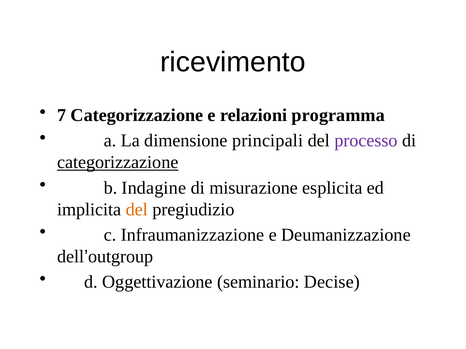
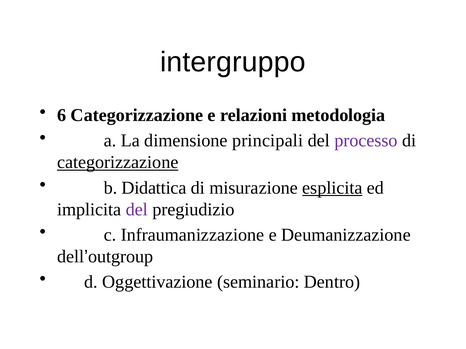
ricevimento: ricevimento -> intergruppo (233, 62)
7: 7 -> 6 (62, 115)
programma: programma -> metodologia (338, 115)
Indagine: Indagine -> Didattica (154, 188)
esplicita underline: none -> present (332, 188)
del colour: orange -> purple (137, 210)
Decise: Decise -> Dentro (332, 282)
